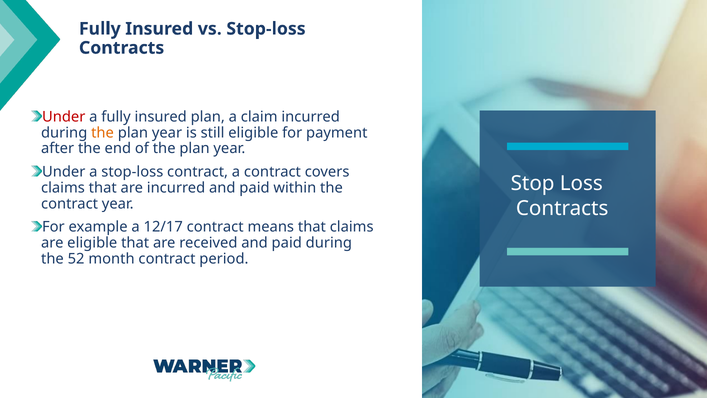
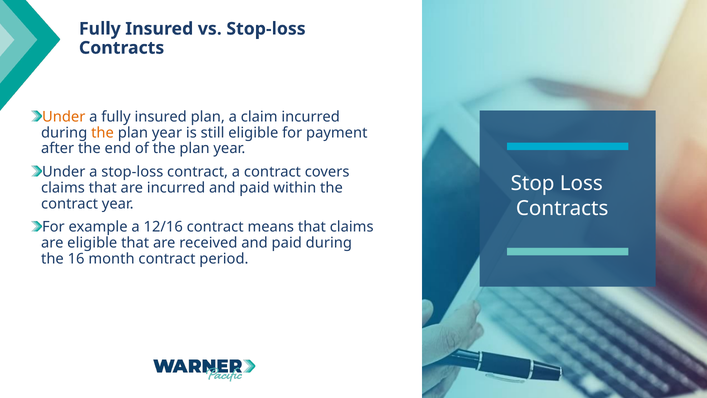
Under colour: red -> orange (64, 117)
12/17: 12/17 -> 12/16 (163, 227)
52: 52 -> 16 (76, 259)
